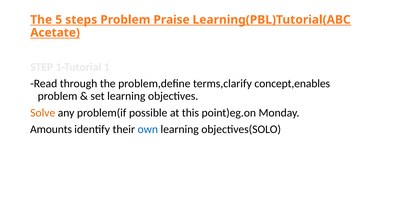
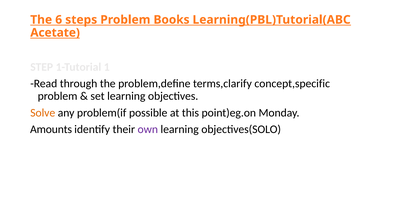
5: 5 -> 6 (59, 20)
Praise: Praise -> Books (172, 20)
concept,enables: concept,enables -> concept,specific (292, 84)
own colour: blue -> purple (148, 130)
